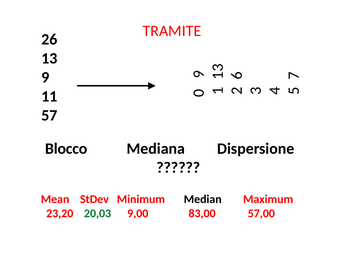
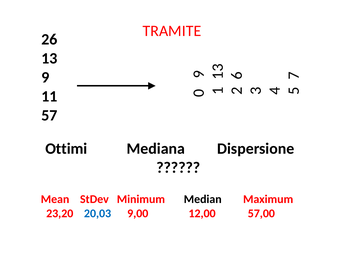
Blocco: Blocco -> Ottimi (66, 149)
20,03 colour: green -> blue (98, 213)
83,00: 83,00 -> 12,00 (202, 213)
